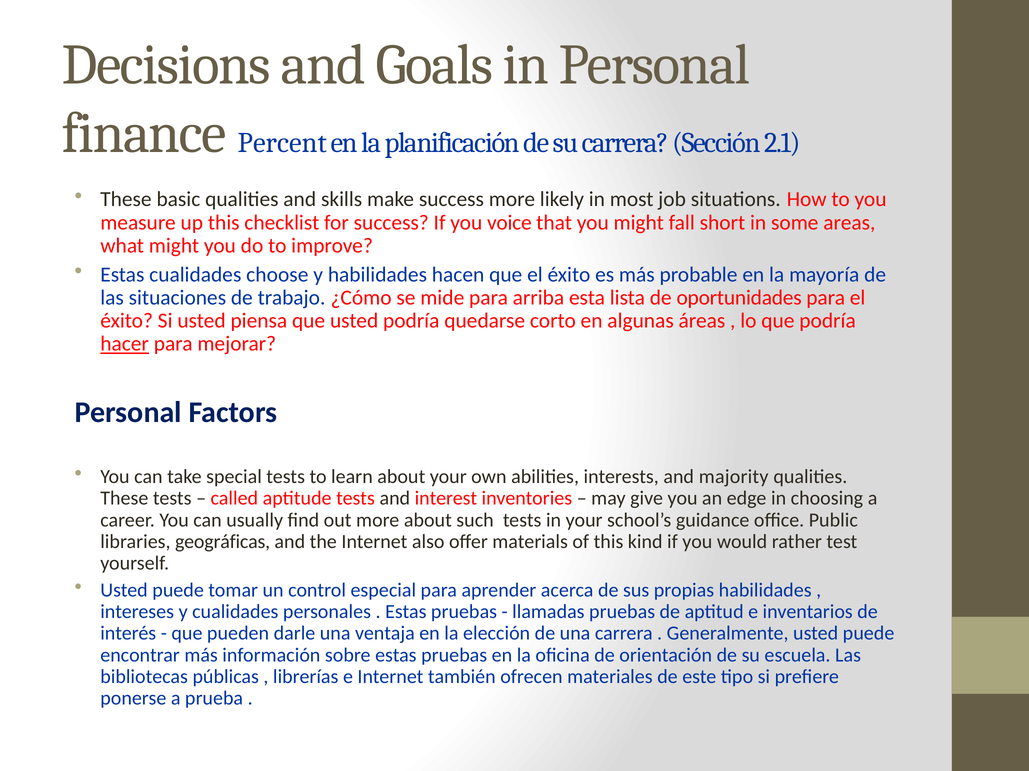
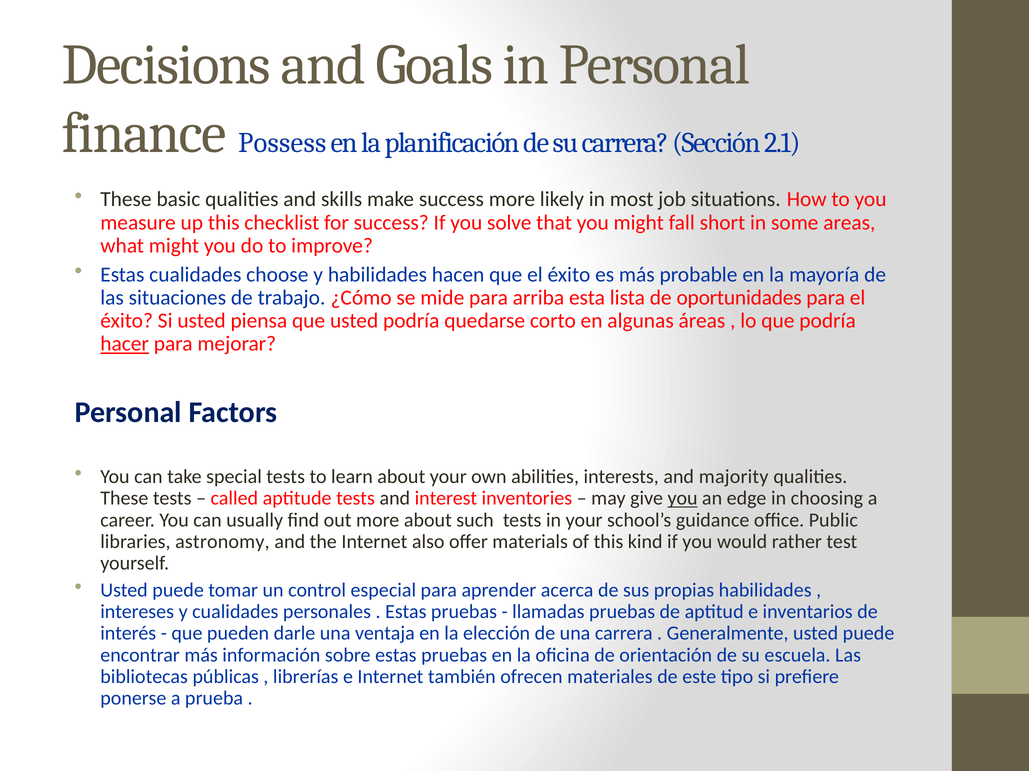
Percent: Percent -> Possess (282, 143)
voice: voice -> solve (509, 223)
you underline: none -> present (683, 499)
geográficas: geográficas -> astronomy (222, 542)
